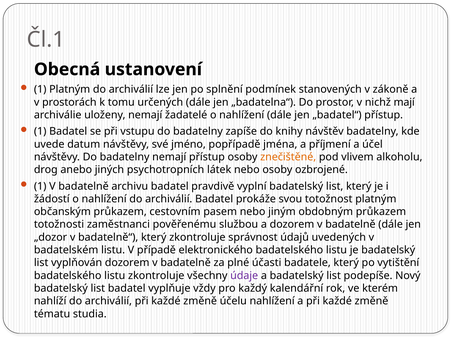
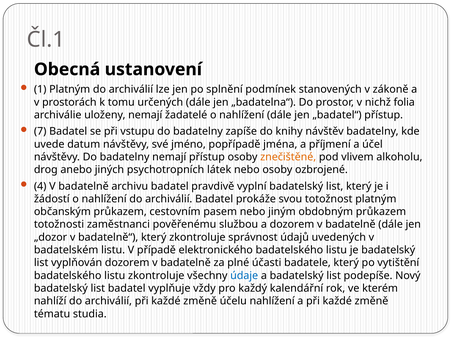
mají: mají -> folia (404, 102)
1: 1 -> 7 (40, 132)
1: 1 -> 4 (40, 186)
údaje colour: purple -> blue (244, 276)
